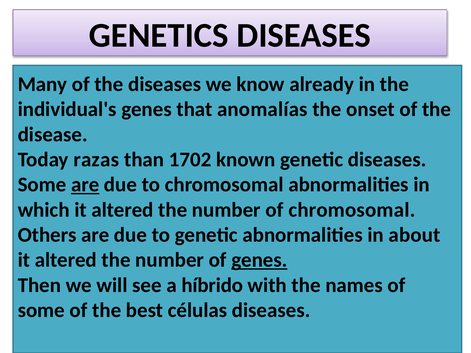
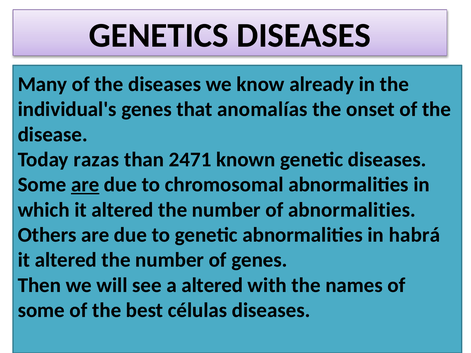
1702: 1702 -> 2471 (190, 160)
of chromosomal: chromosomal -> abnormalities (352, 210)
about: about -> habrá (414, 235)
genes underline: present -> none (259, 260)
a híbrido: híbrido -> altered (212, 285)
